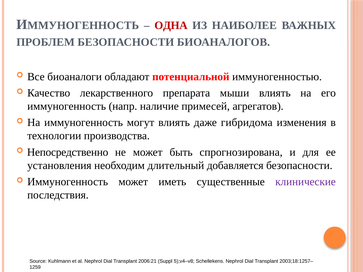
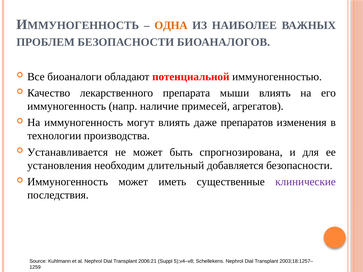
ОДНА colour: red -> orange (171, 25)
гибридома: гибридома -> препаратов (247, 123)
Непосредственно: Непосредственно -> Устанавливается (68, 152)
